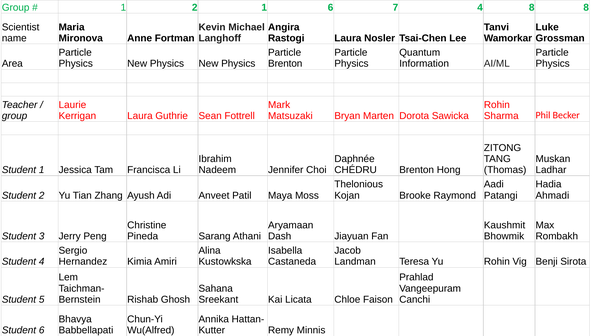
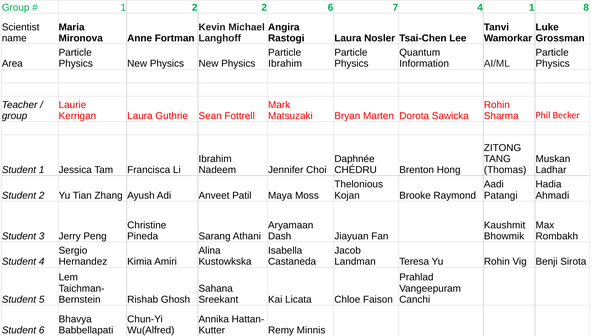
2 1: 1 -> 2 (264, 7)
4 8: 8 -> 1 (532, 7)
Brenton: Brenton -> Ibrahim (285, 64)
